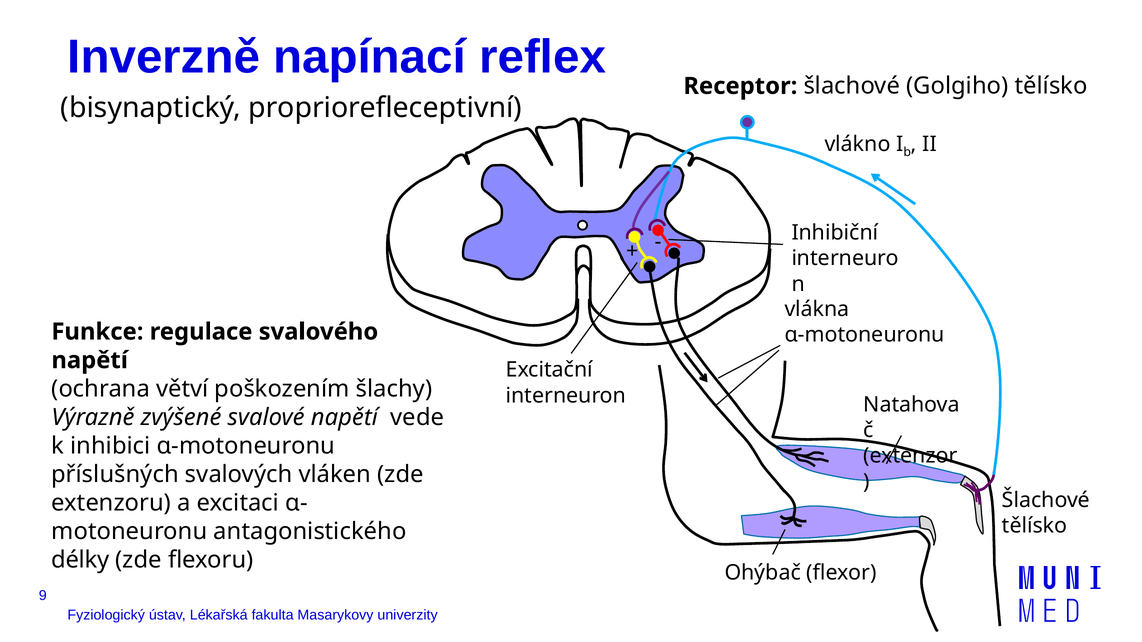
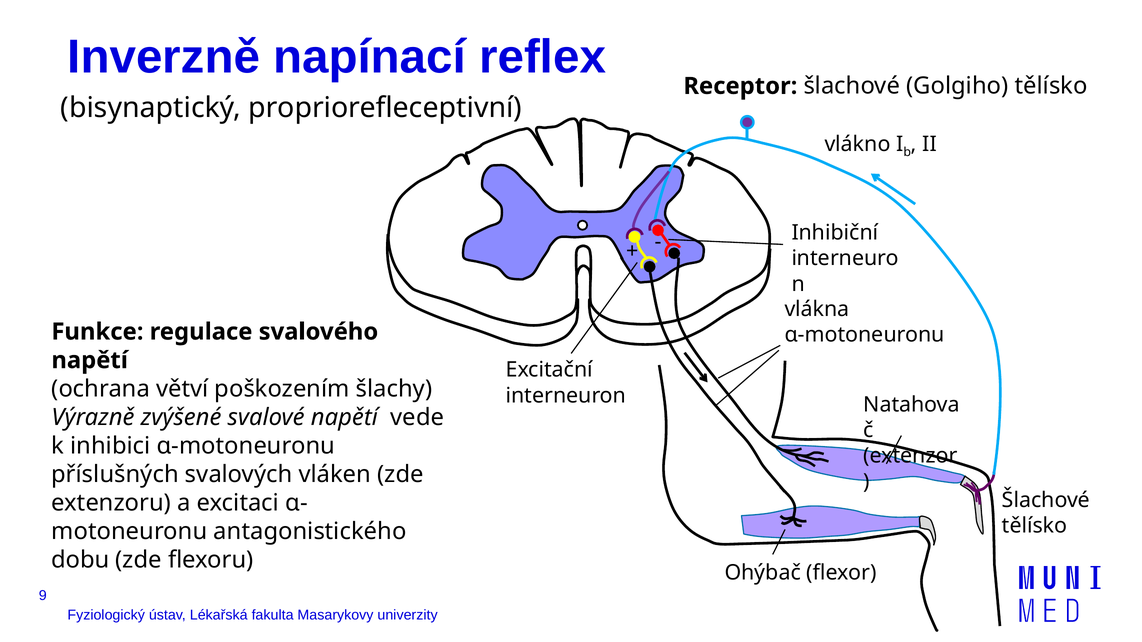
délky: délky -> dobu (80, 560)
